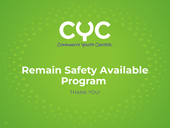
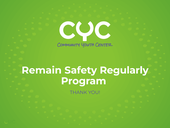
Available: Available -> Regularly (124, 70)
